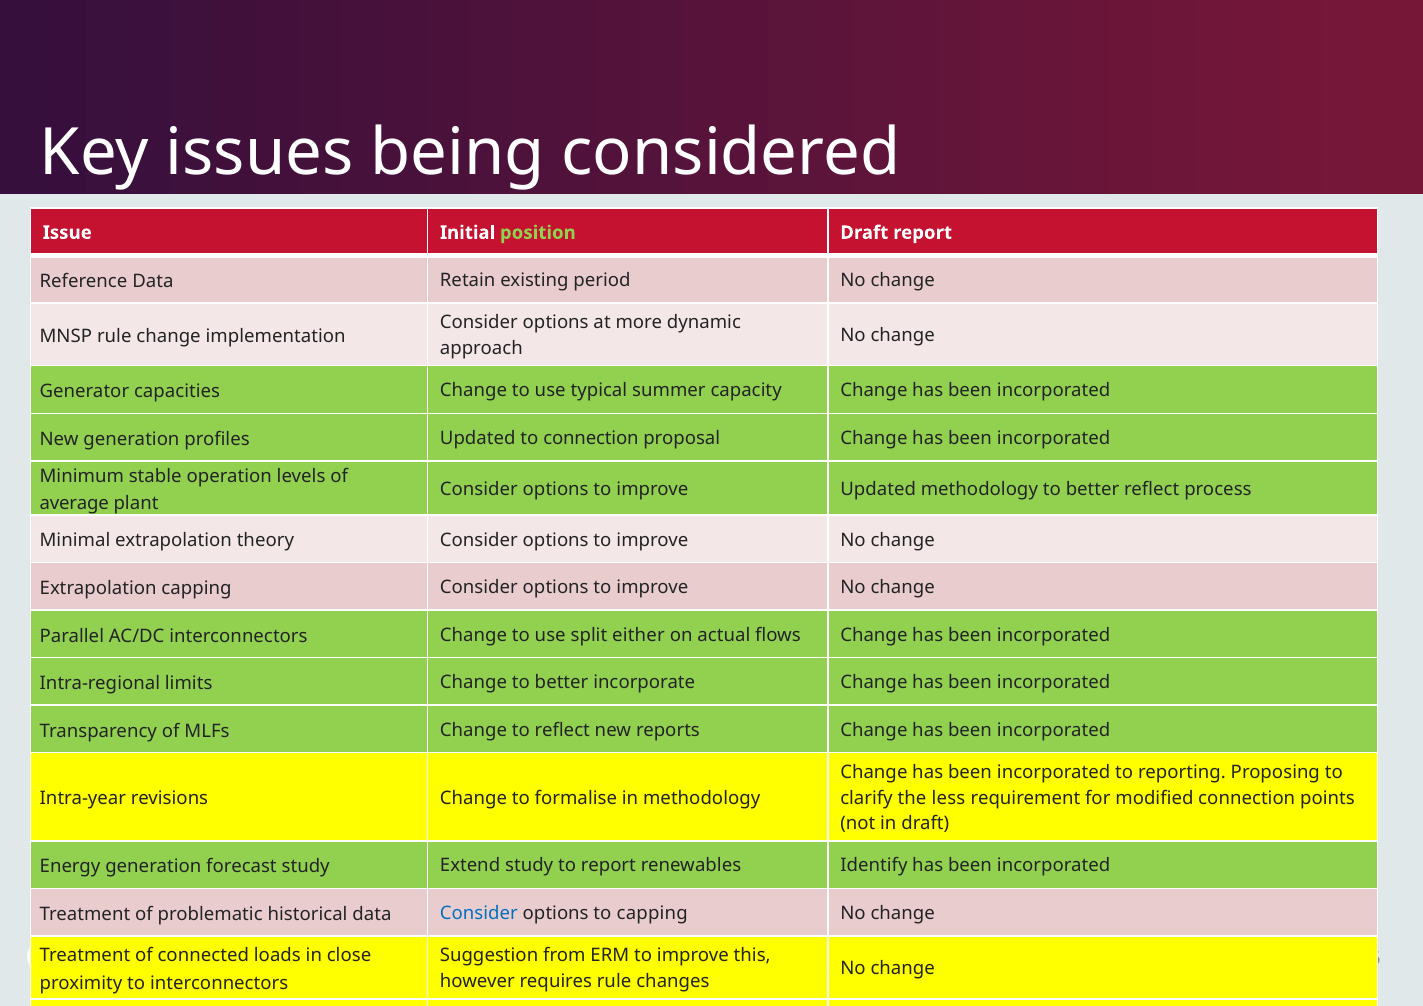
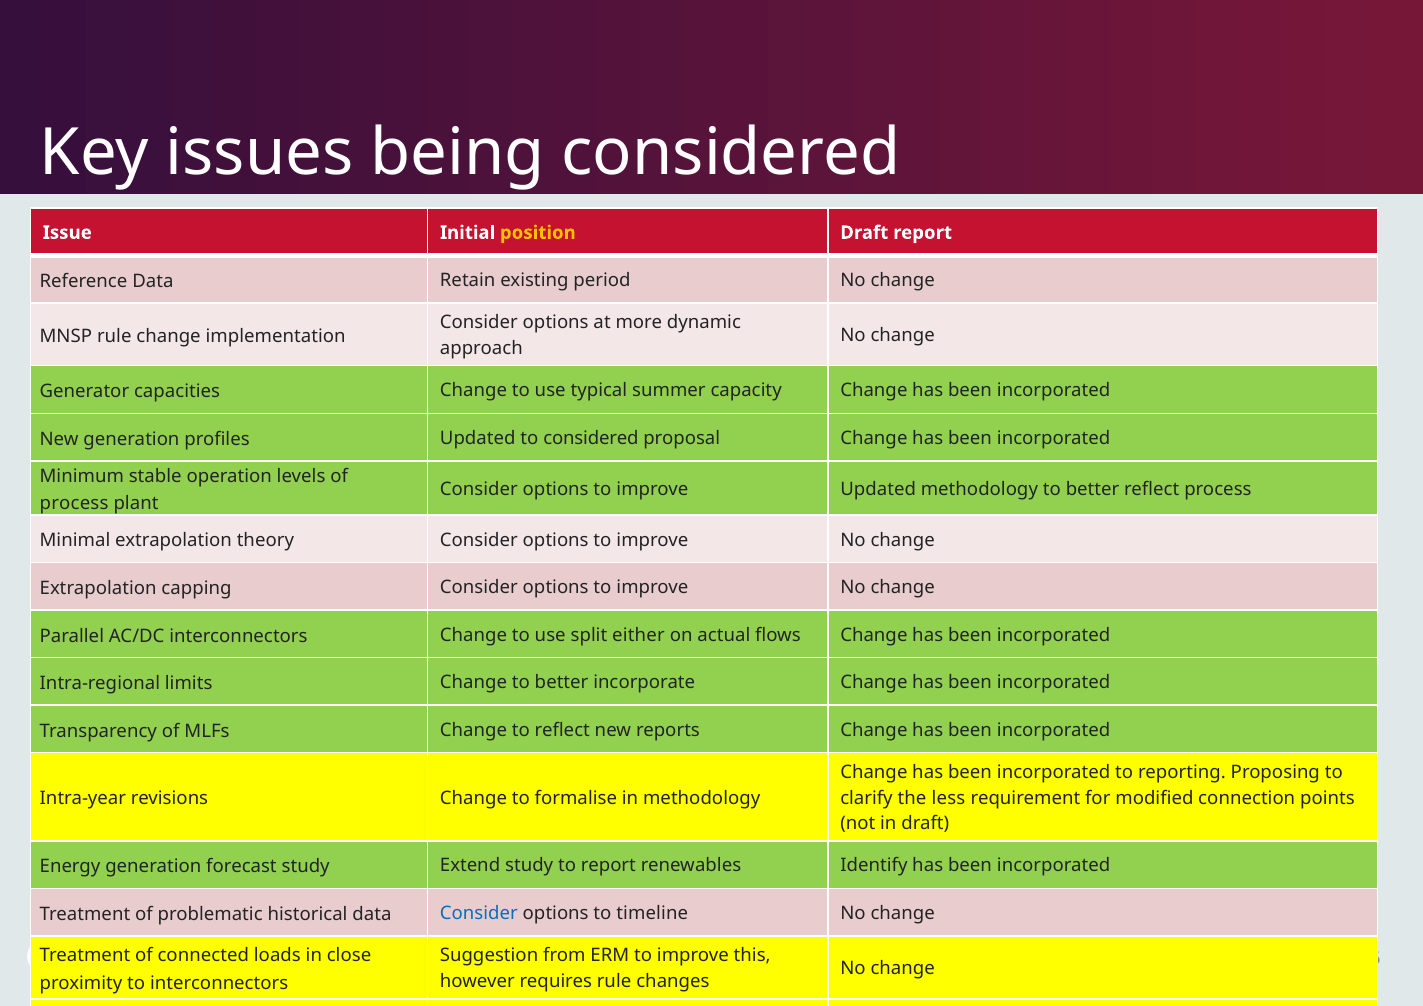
position colour: light green -> yellow (538, 233)
to connection: connection -> considered (591, 438)
average: average -> process (74, 504)
to capping: capping -> timeline (652, 913)
